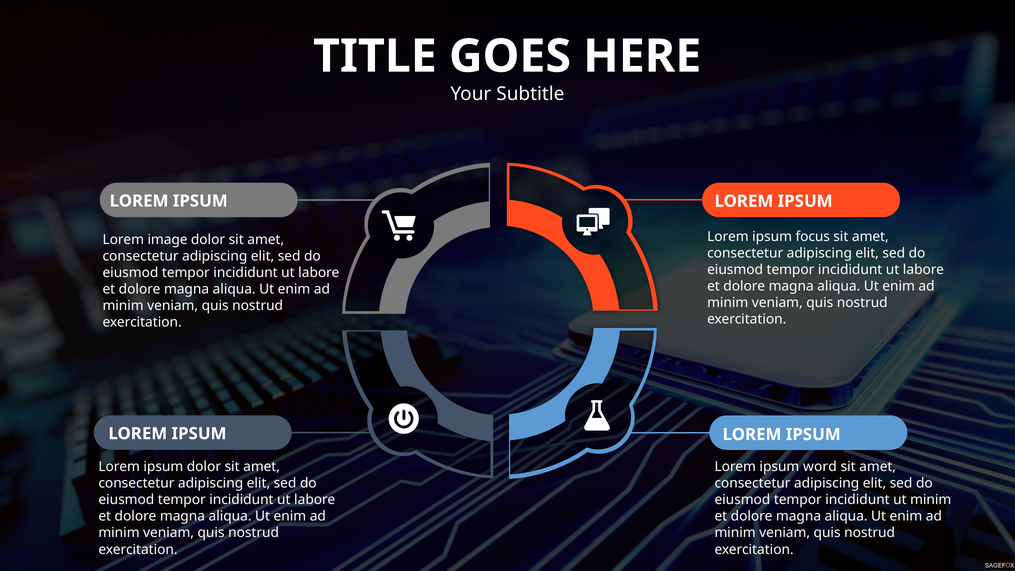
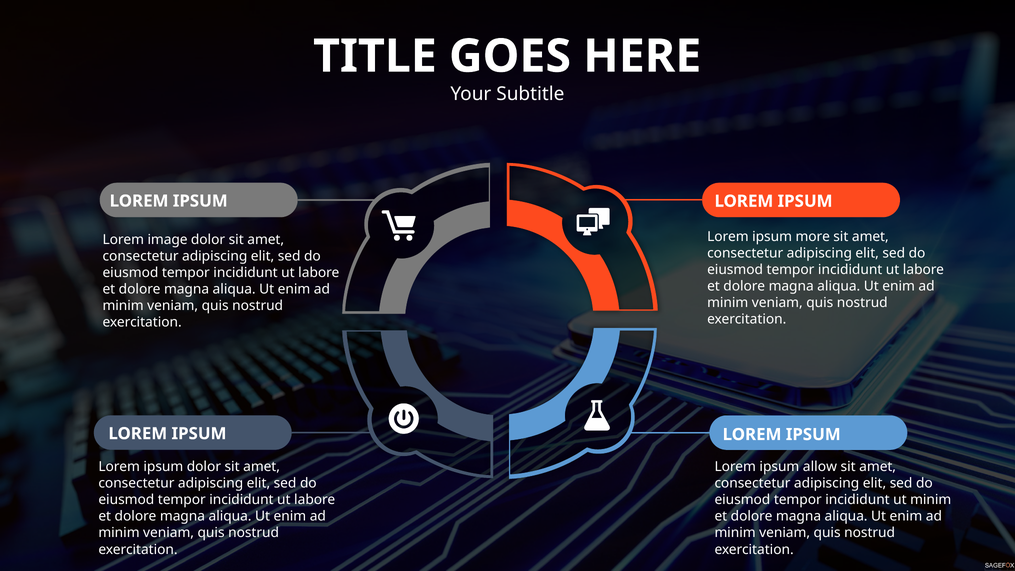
focus: focus -> more (813, 237)
word: word -> allow (820, 467)
